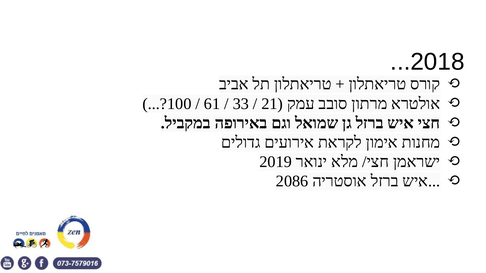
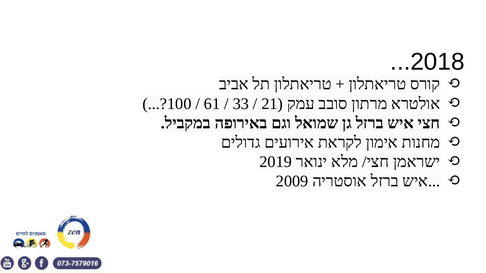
2086: 2086 -> 2009 (292, 182)
